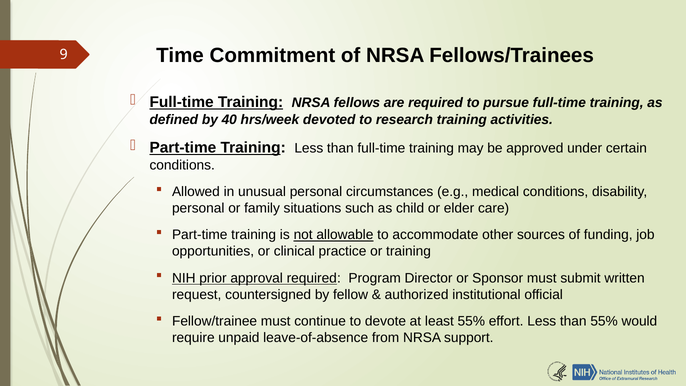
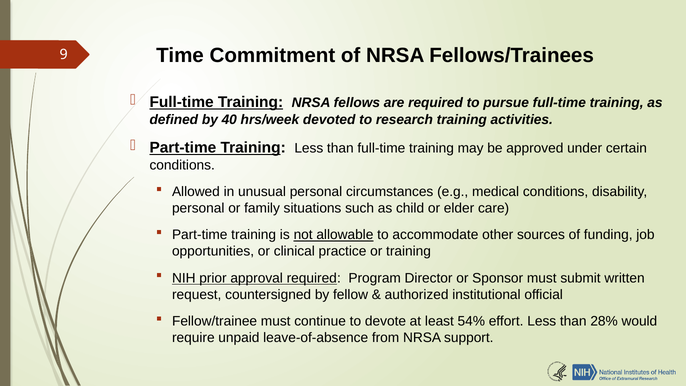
least 55%: 55% -> 54% (471, 321)
than 55%: 55% -> 28% (604, 321)
